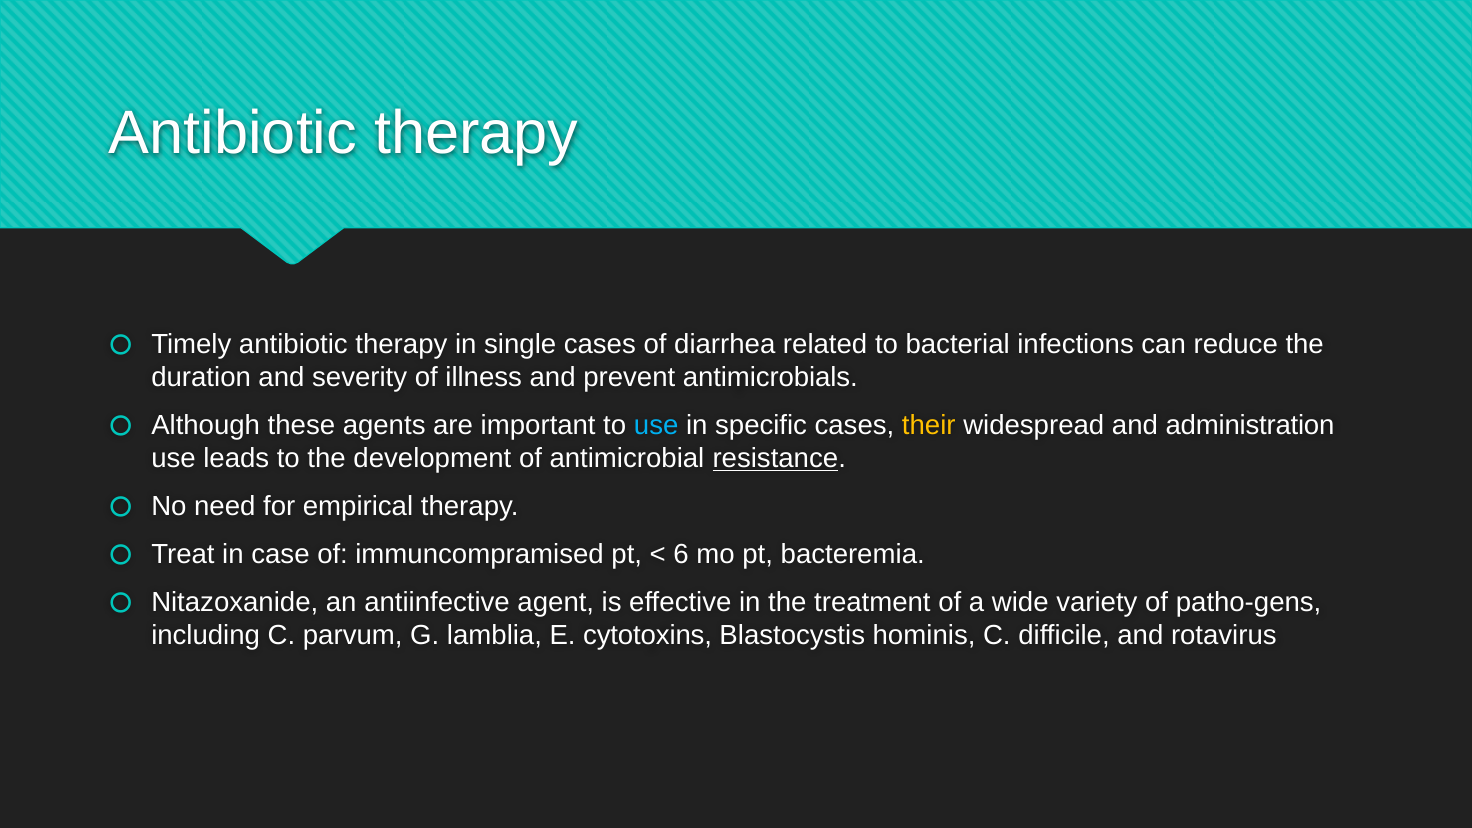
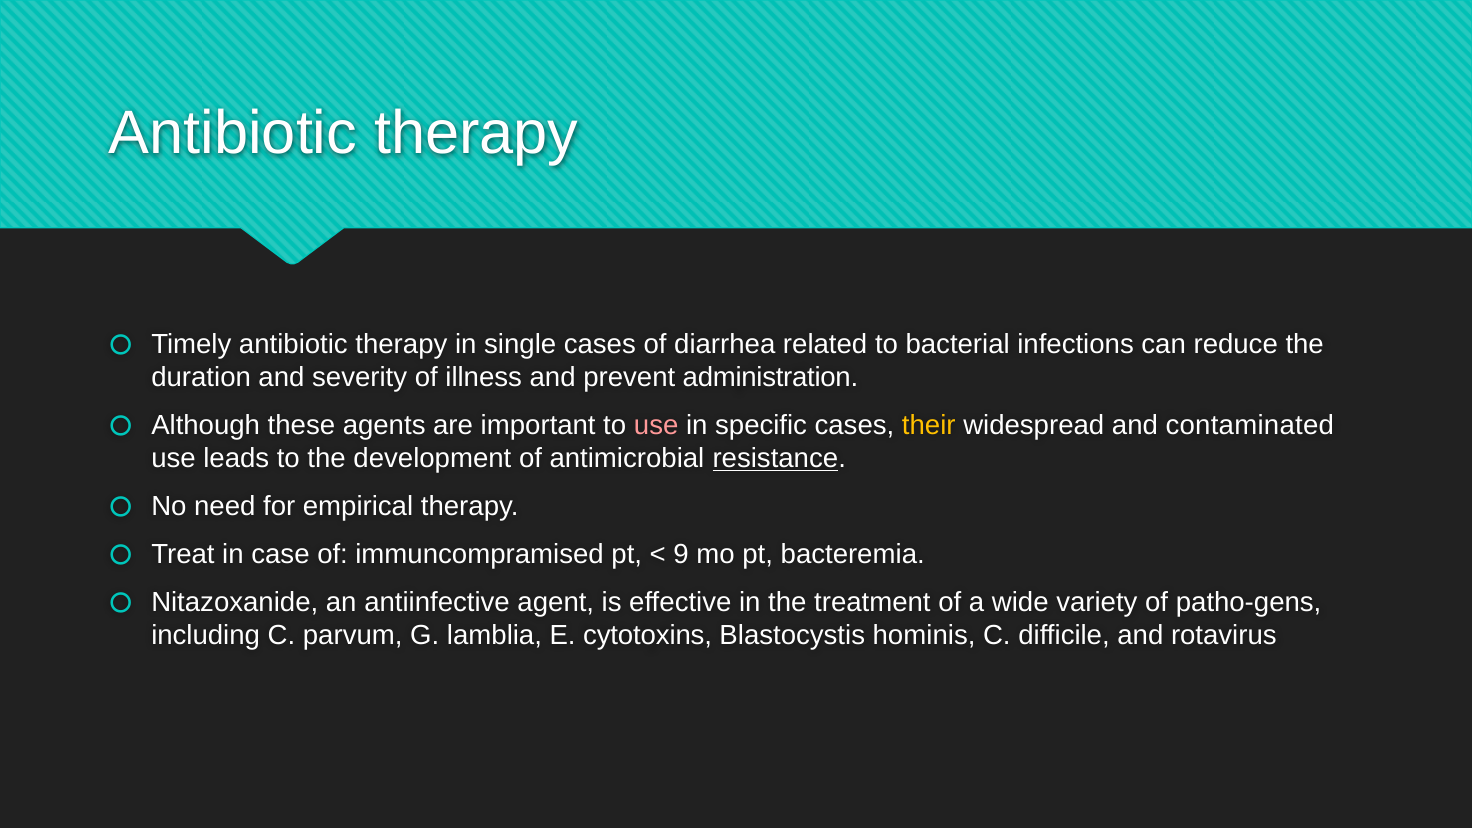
antimicrobials: antimicrobials -> administration (770, 377)
use colour: light blue -> pink (656, 425)
administration: administration -> contaminated (1250, 425)
6: 6 -> 9 (681, 554)
